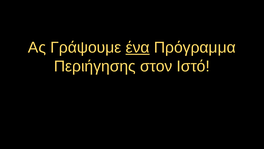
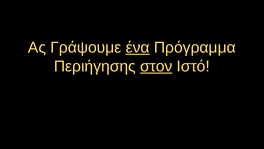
στον underline: none -> present (156, 66)
